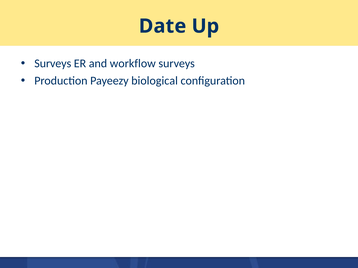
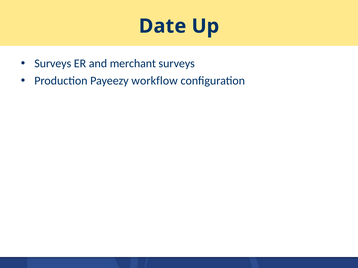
workflow: workflow -> merchant (133, 64)
biological: biological -> workflow (155, 81)
